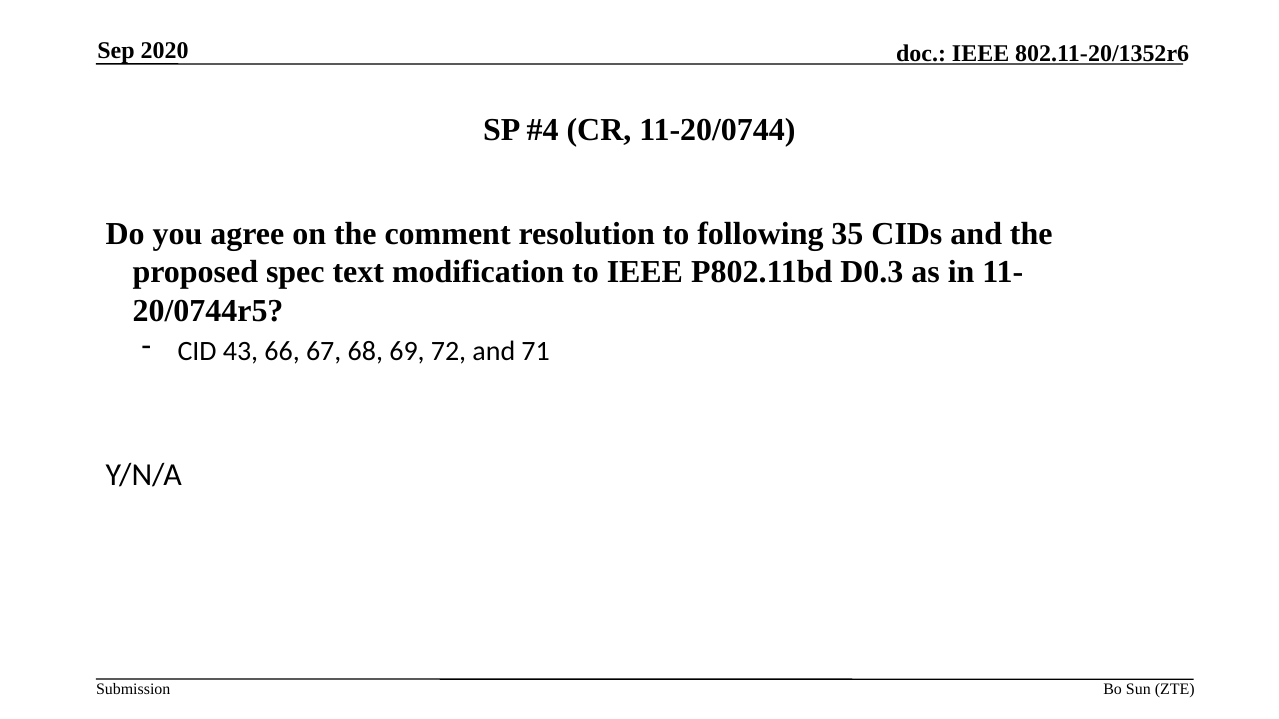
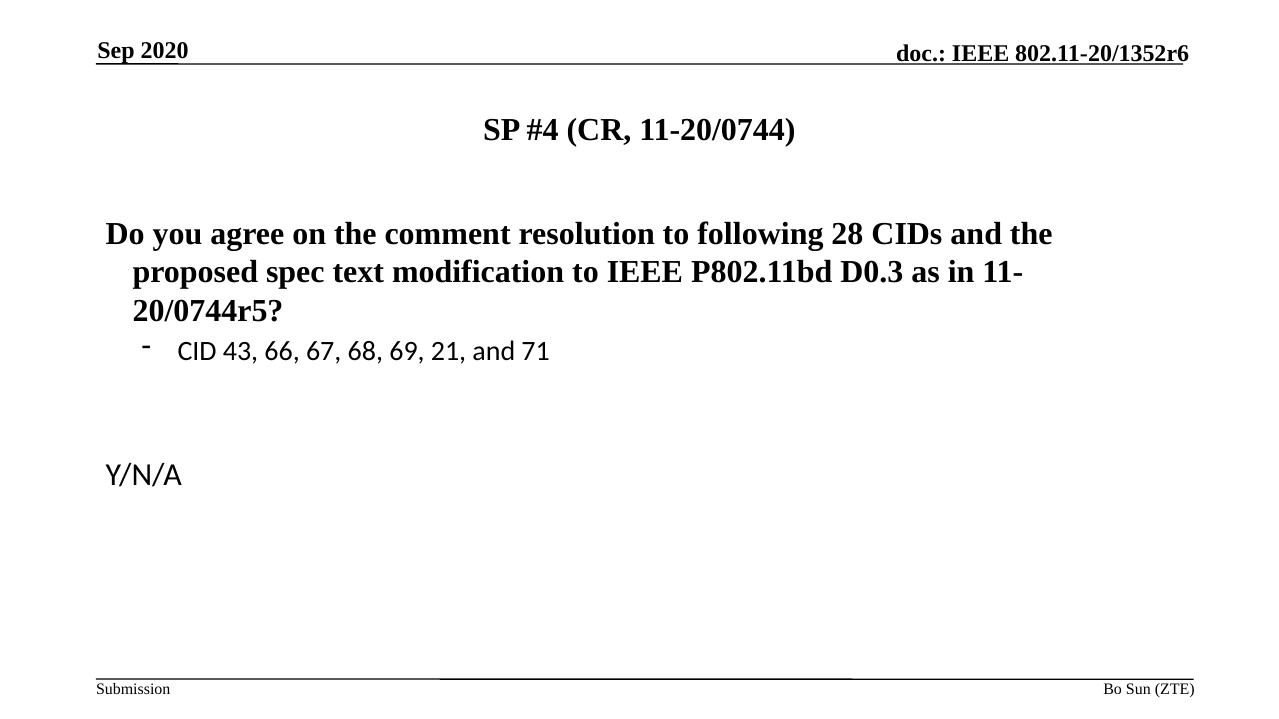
35: 35 -> 28 (847, 234)
72: 72 -> 21 (449, 351)
